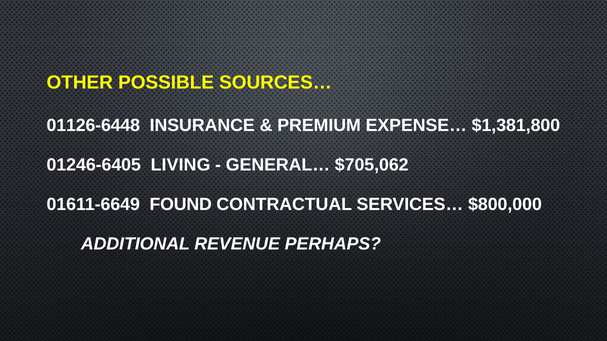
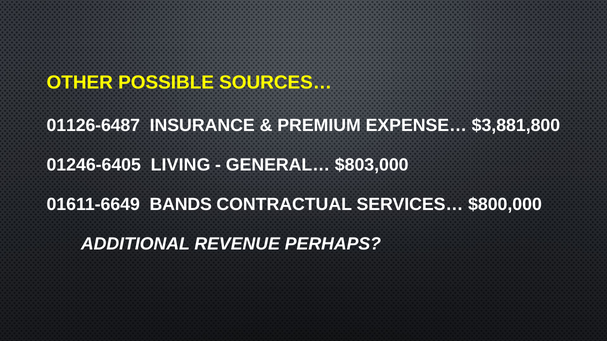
01126-6448: 01126-6448 -> 01126-6487 (93, 126)
$1,381,800: $1,381,800 -> $3,881,800 (516, 126)
$705,062: $705,062 -> $803,000 (372, 165)
FOUND: FOUND -> BANDS (181, 205)
